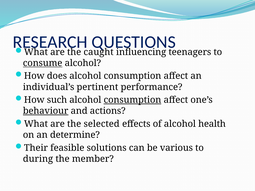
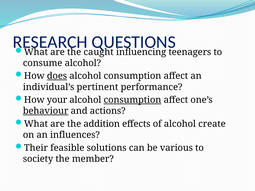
consume underline: present -> none (43, 63)
does underline: none -> present (57, 76)
such: such -> your (57, 100)
selected: selected -> addition (102, 124)
health: health -> create (212, 124)
determine: determine -> influences (75, 135)
during: during -> society (38, 159)
